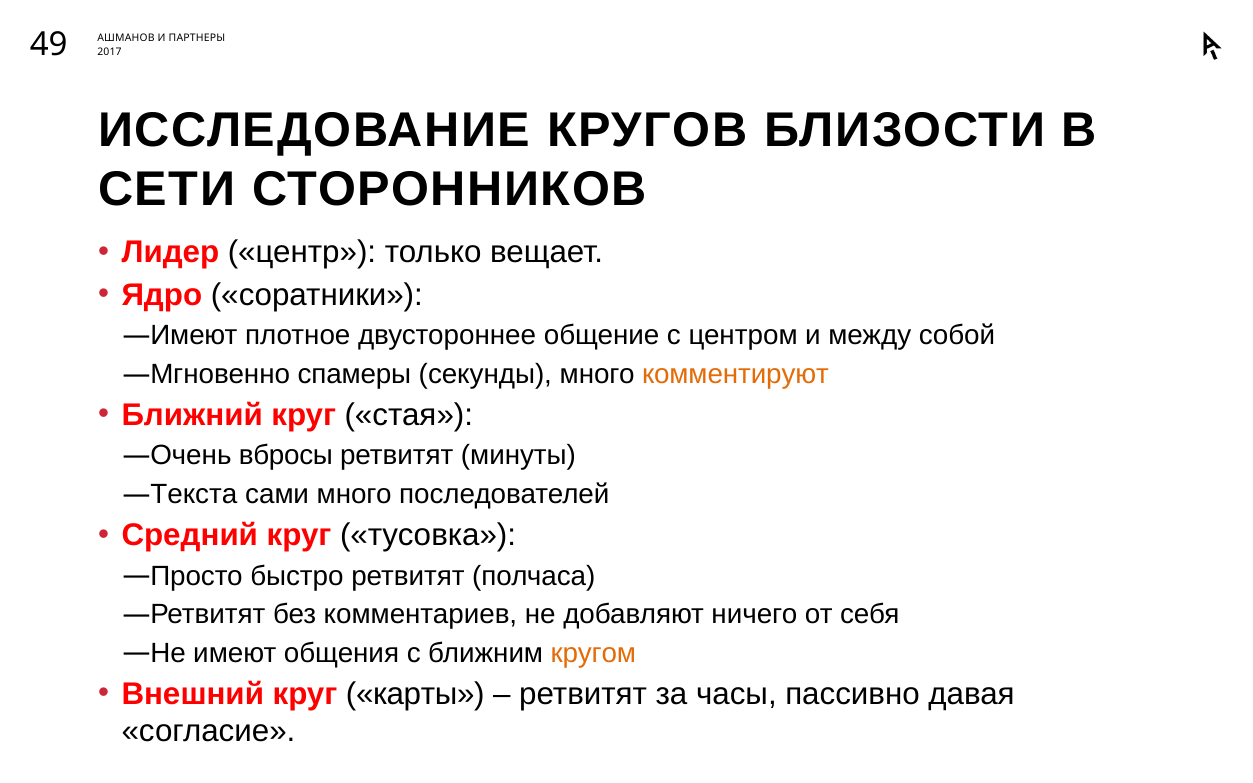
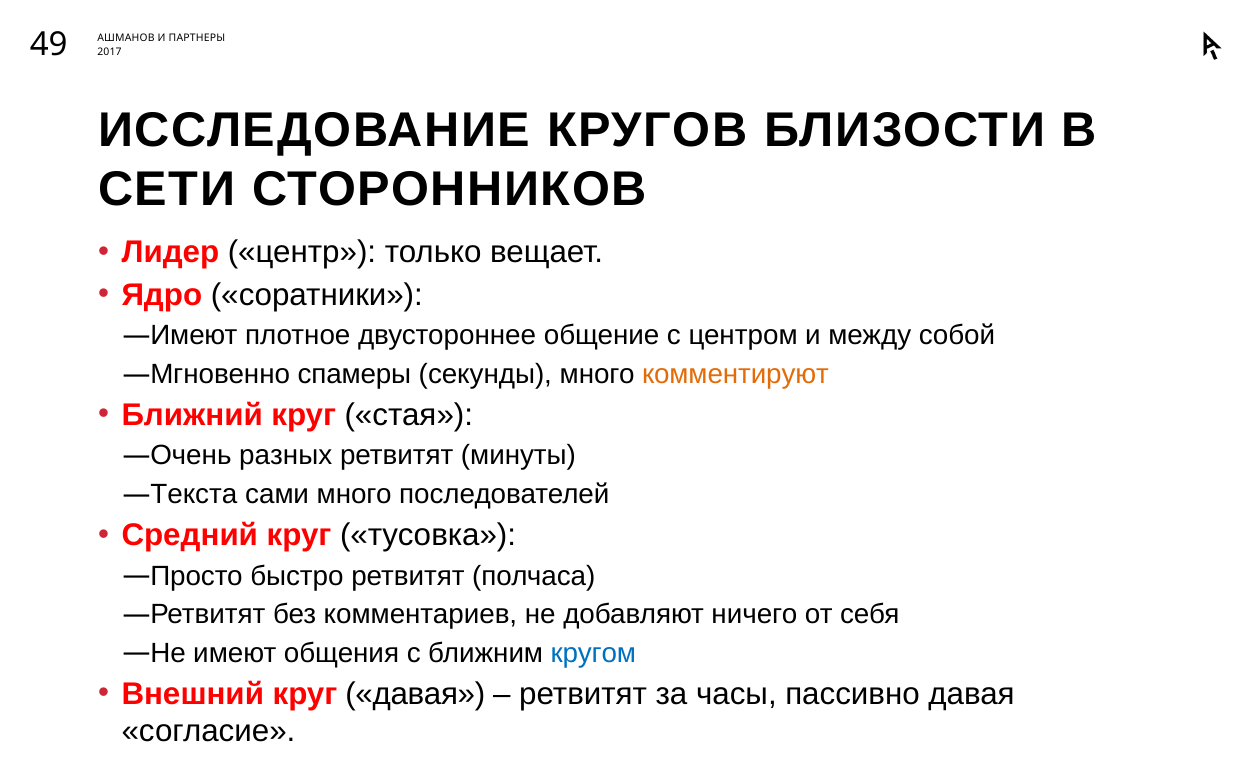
вбросы: вбросы -> разных (286, 456)
кругом colour: orange -> blue (593, 653)
круг карты: карты -> давая (415, 694)
